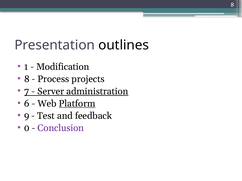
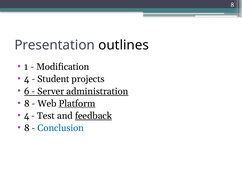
8: 8 -> 4 (27, 79)
Process: Process -> Student (53, 79)
7: 7 -> 6 (27, 92)
6: 6 -> 8 (27, 104)
9: 9 -> 4 (27, 116)
feedback underline: none -> present (93, 116)
0: 0 -> 8 (27, 128)
Conclusion colour: purple -> blue (61, 128)
